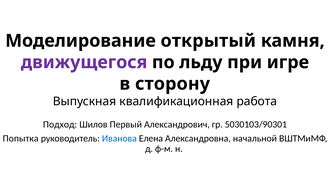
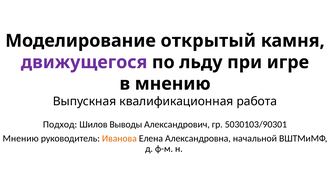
в сторону: сторону -> мнению (173, 84)
Первый: Первый -> Выводы (126, 124)
Попытка: Попытка -> Мнению (21, 138)
Иванова colour: blue -> orange (119, 138)
